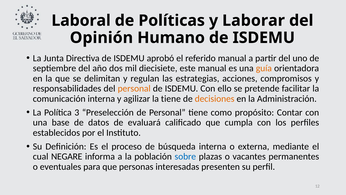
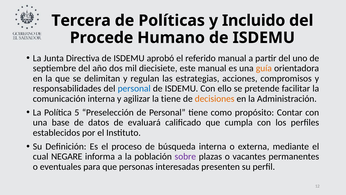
Laboral: Laboral -> Tercera (81, 21)
Laborar: Laborar -> Incluido (254, 21)
Opinión: Opinión -> Procede (102, 38)
personal colour: orange -> blue (134, 88)
3: 3 -> 5 (77, 112)
sobre colour: blue -> purple (185, 156)
